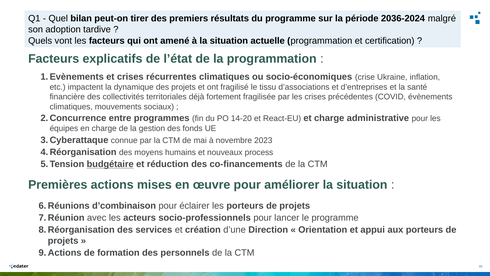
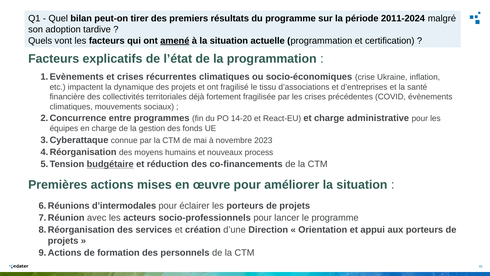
2036-2024: 2036-2024 -> 2011-2024 (403, 19)
amené underline: none -> present (175, 41)
d’combinaison: d’combinaison -> d’intermodales (124, 205)
